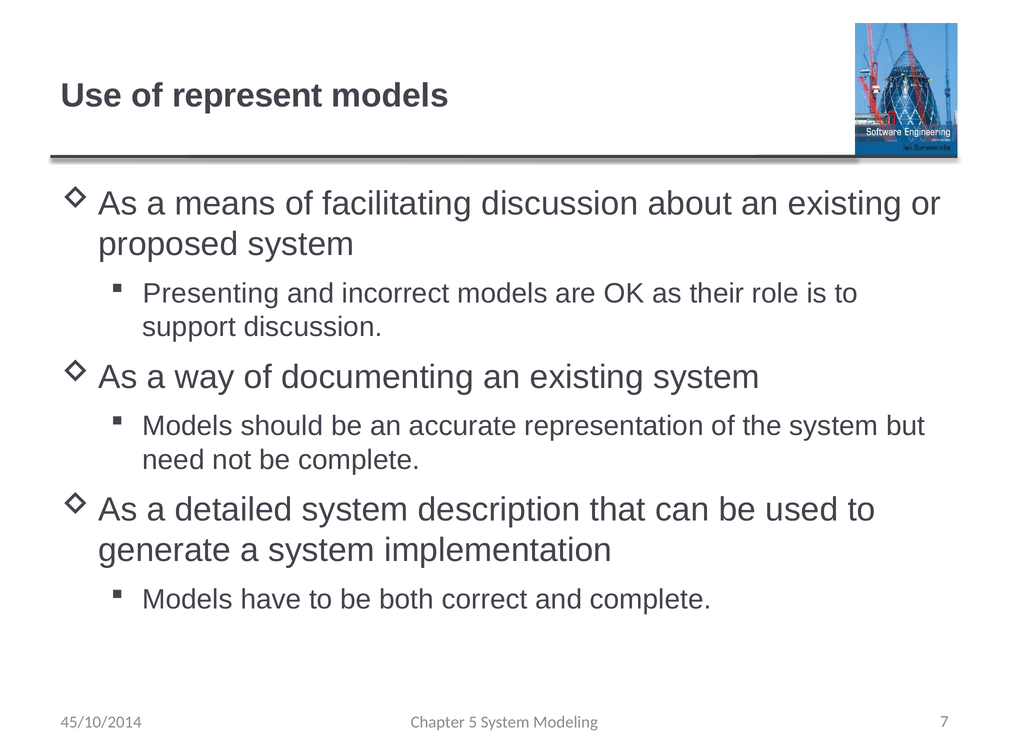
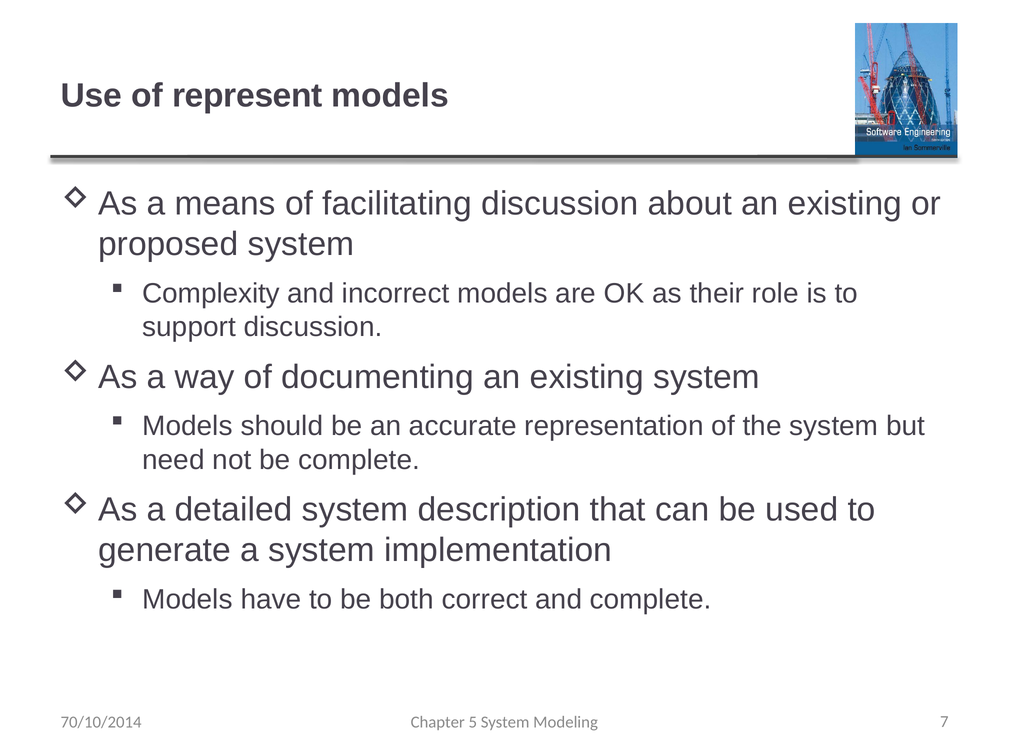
Presenting: Presenting -> Complexity (211, 294)
45/10/2014: 45/10/2014 -> 70/10/2014 (101, 723)
